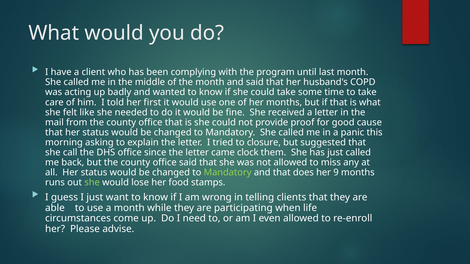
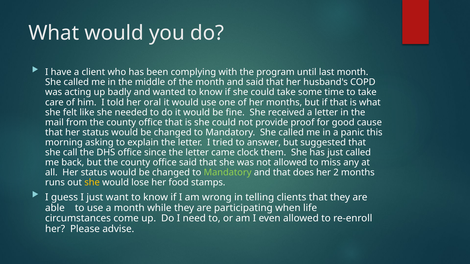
first: first -> oral (152, 102)
closure: closure -> answer (264, 143)
9: 9 -> 2 (336, 173)
she colour: light green -> yellow (92, 183)
